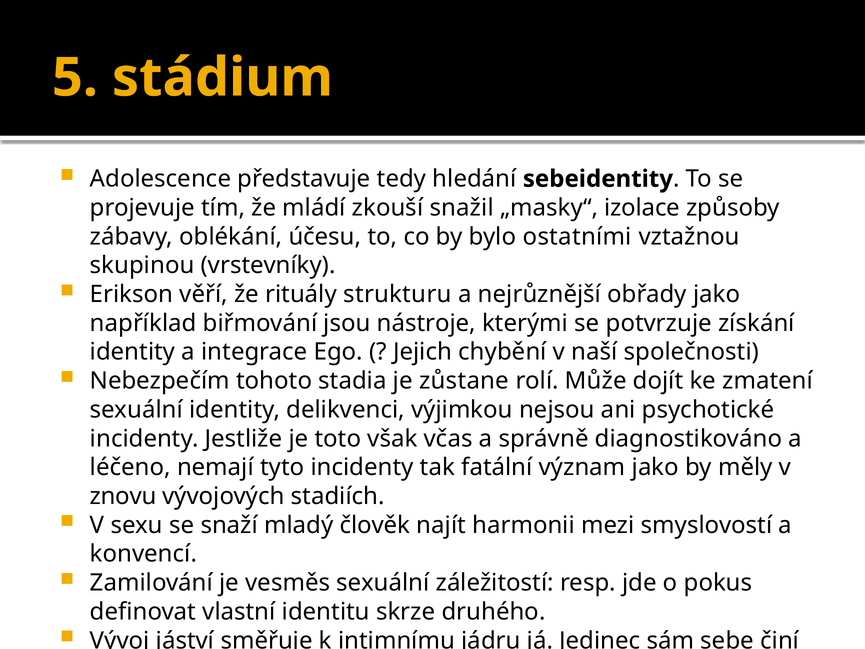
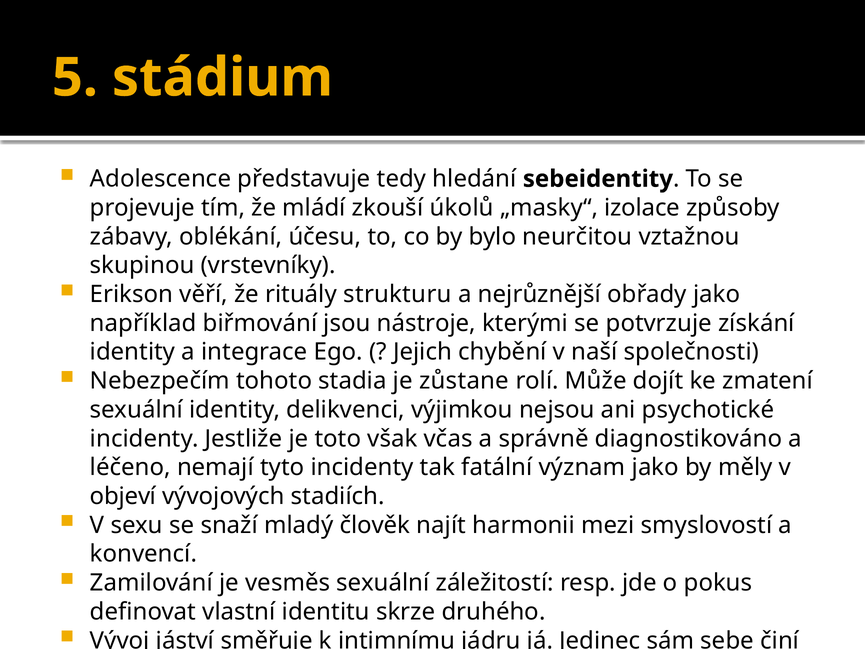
snažil: snažil -> úkolů (462, 208)
ostatními: ostatními -> neurčitou (577, 237)
znovu: znovu -> objeví (123, 496)
